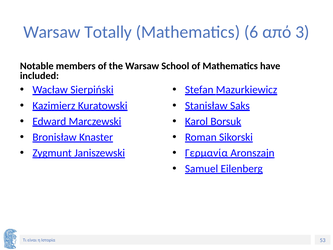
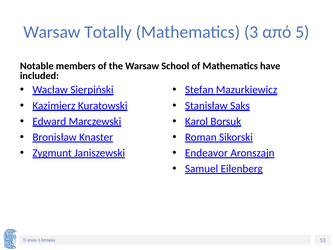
6: 6 -> 3 (251, 32)
3: 3 -> 5 (302, 32)
Γερμανία: Γερμανία -> Endeavor (206, 153)
